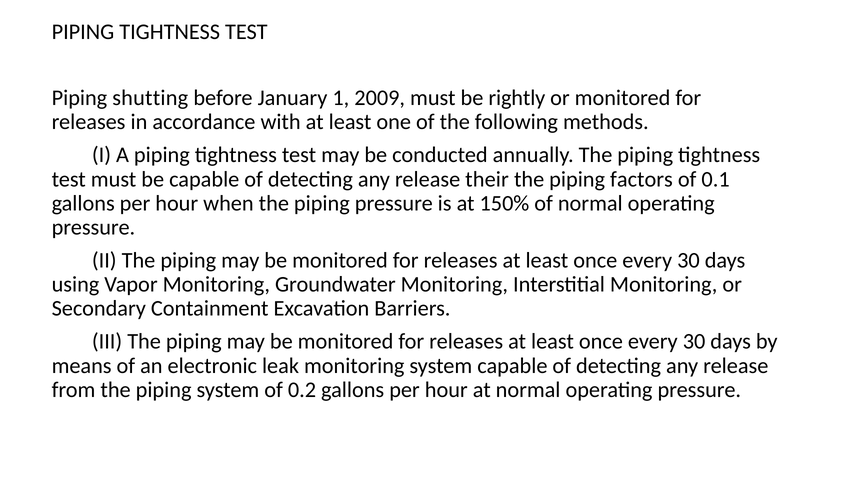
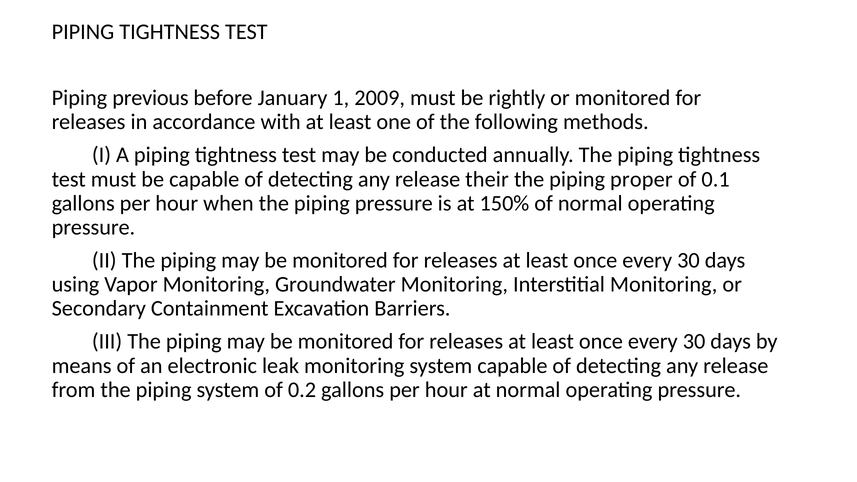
shutting: shutting -> previous (150, 98)
factors: factors -> proper (641, 179)
